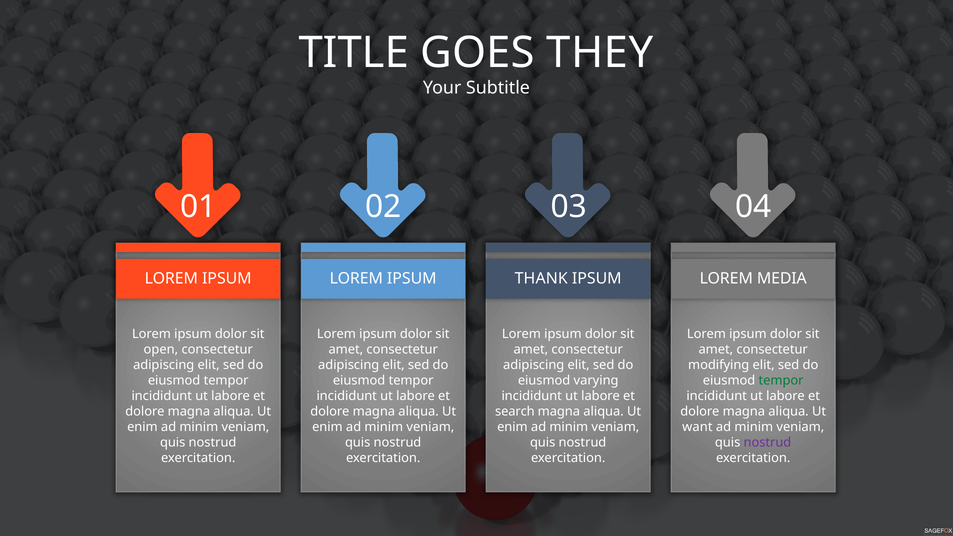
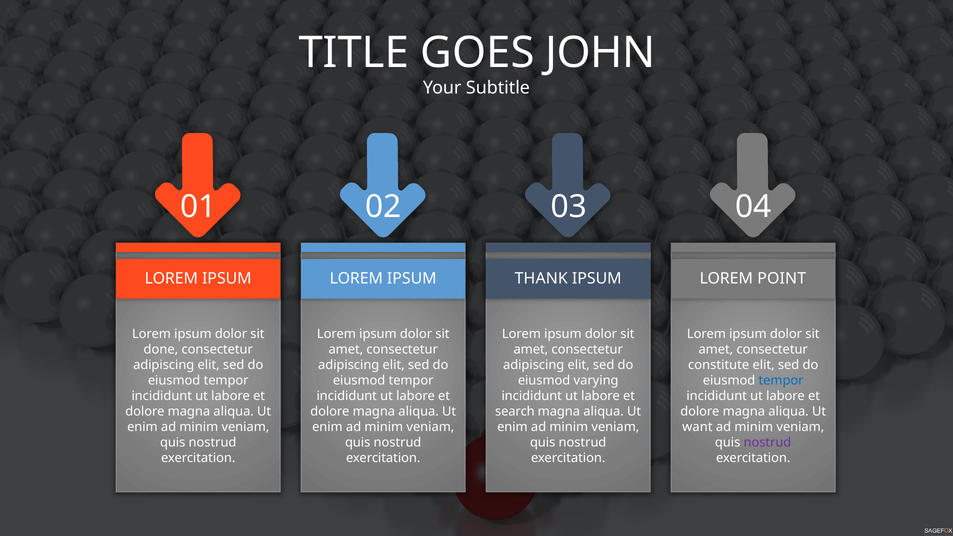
THEY: THEY -> JOHN (600, 53)
MEDIA: MEDIA -> POINT (782, 279)
open: open -> done (161, 349)
modifying: modifying -> constitute (719, 365)
tempor colour: green -> blue (781, 380)
